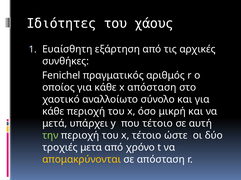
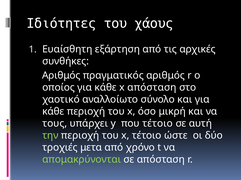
Fenichel: Fenichel -> Αριθμός (61, 76)
μετά: μετά -> τους (55, 124)
απομακρύνονται colour: yellow -> light green (82, 160)
